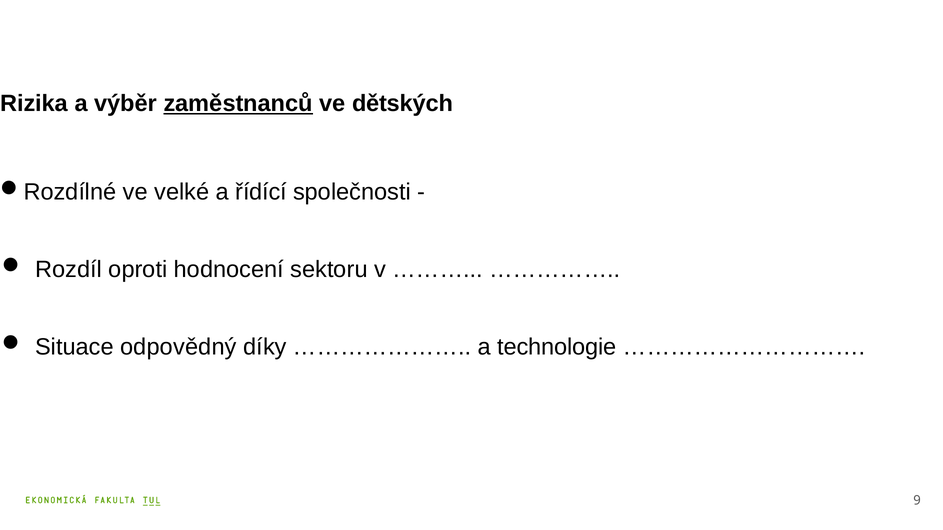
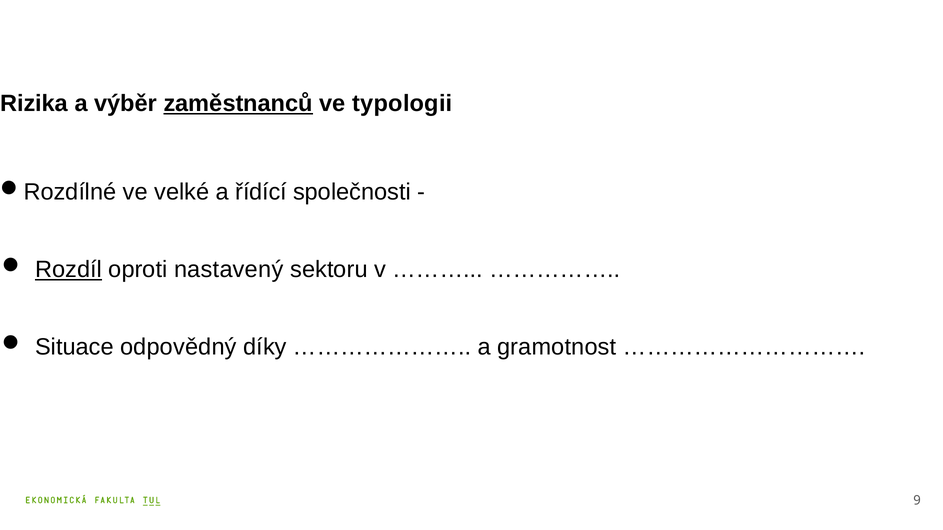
dětských: dětských -> typologii (402, 104)
Rozdíl underline: none -> present (69, 270)
hodnocení: hodnocení -> nastavený (229, 270)
technologie: technologie -> gramotnost (557, 347)
